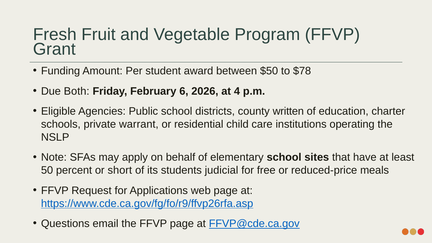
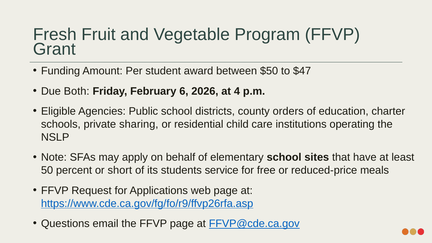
$78: $78 -> $47 (302, 71)
written: written -> orders (288, 111)
warrant: warrant -> sharing (139, 124)
judicial: judicial -> service (222, 170)
